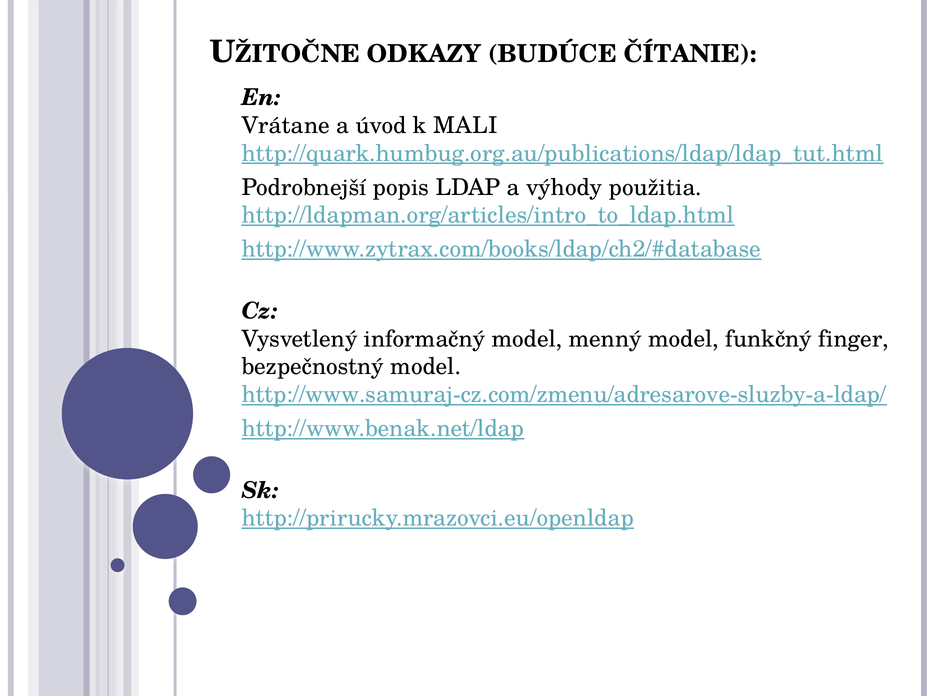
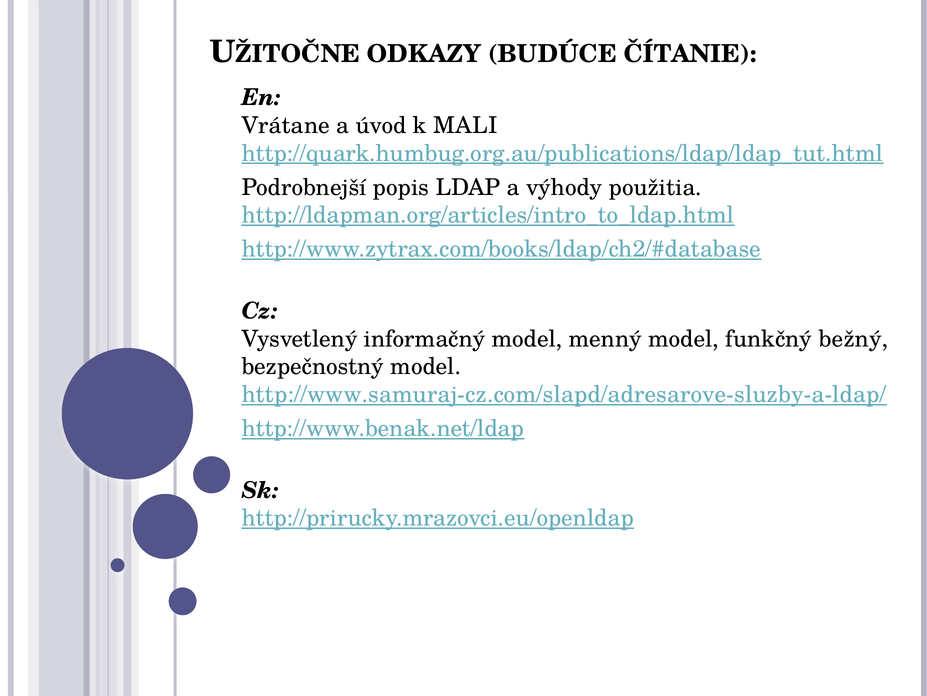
finger: finger -> bežný (854, 339)
http://www.samuraj-cz.com/zmenu/adresarove-sluzby-a-ldap/: http://www.samuraj-cz.com/zmenu/adresarove-sluzby-a-ldap/ -> http://www.samuraj-cz.com/slapd/adresarove-sluzby-a-ldap/ (564, 394)
